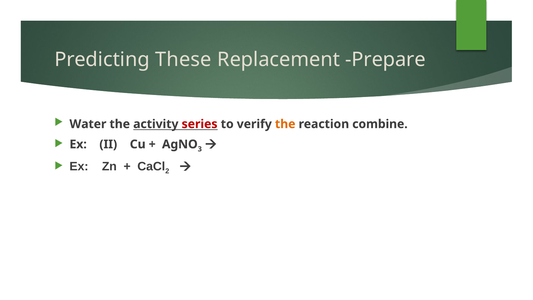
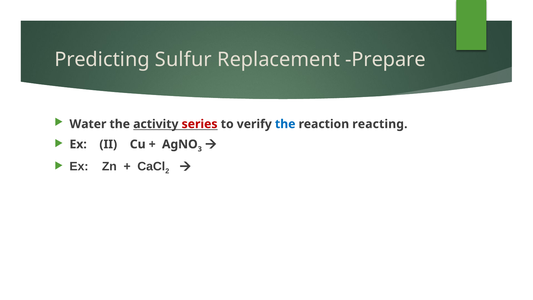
These: These -> Sulfur (183, 59)
the colour: orange -> blue (285, 124)
combine: combine -> reacting (380, 124)
